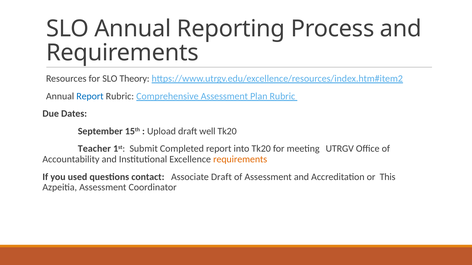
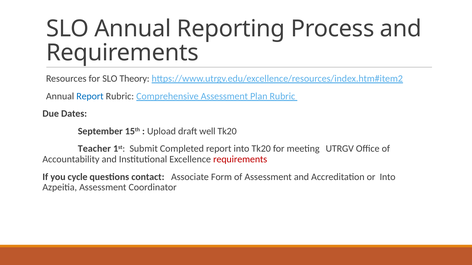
requirements colour: orange -> red (240, 160)
used: used -> cycle (78, 177)
Associate Draft: Draft -> Form (221, 177)
or This: This -> Into (388, 177)
